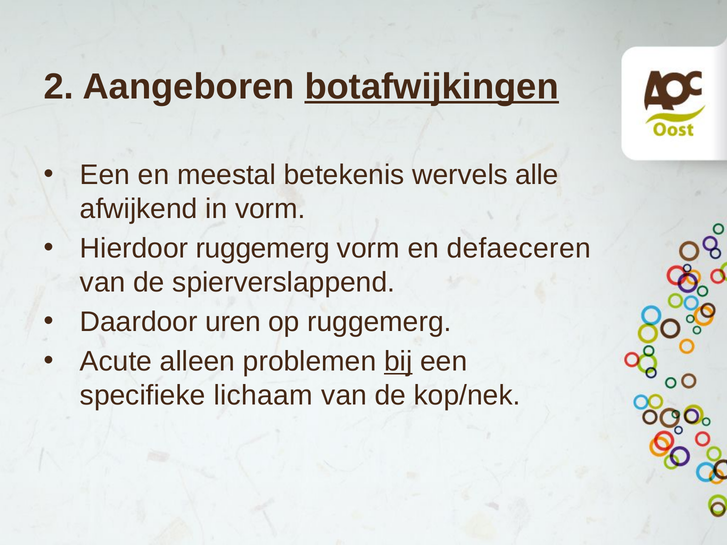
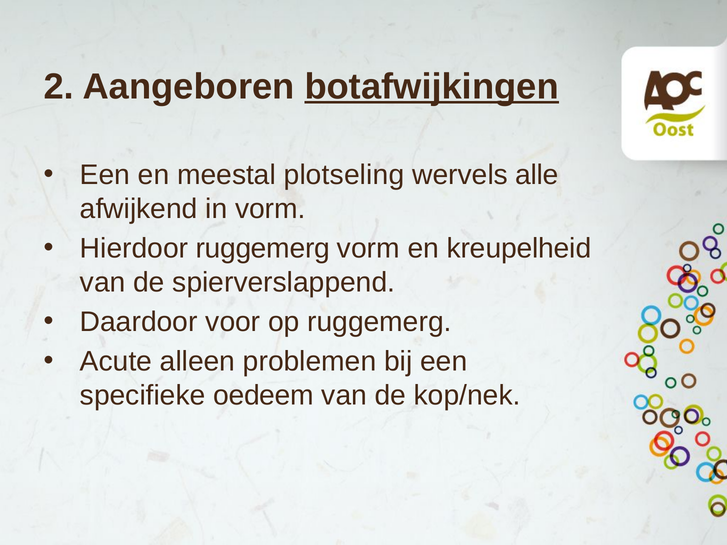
betekenis: betekenis -> plotseling (344, 175)
defaeceren: defaeceren -> kreupelheid (519, 249)
uren: uren -> voor (233, 322)
bij underline: present -> none (398, 362)
lichaam: lichaam -> oedeem (264, 396)
